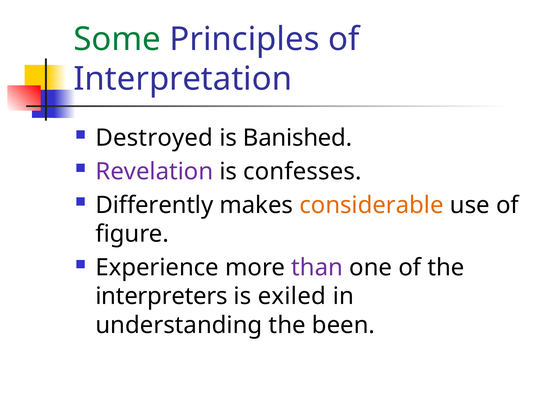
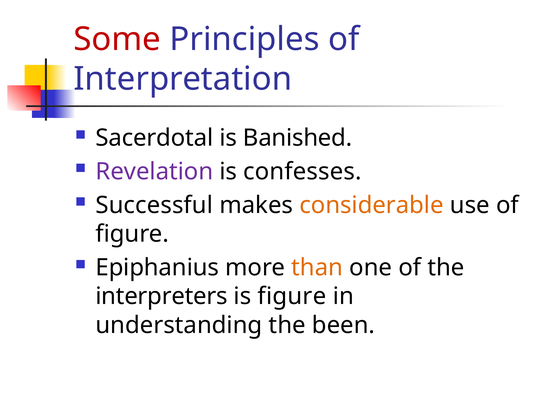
Some colour: green -> red (117, 39)
Destroyed: Destroyed -> Sacerdotal (154, 138)
Differently: Differently -> Successful (154, 205)
Experience: Experience -> Epiphanius (157, 268)
than colour: purple -> orange (317, 268)
is exiled: exiled -> figure (292, 296)
